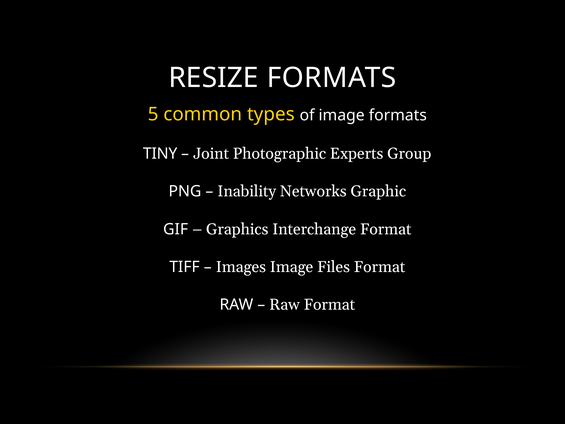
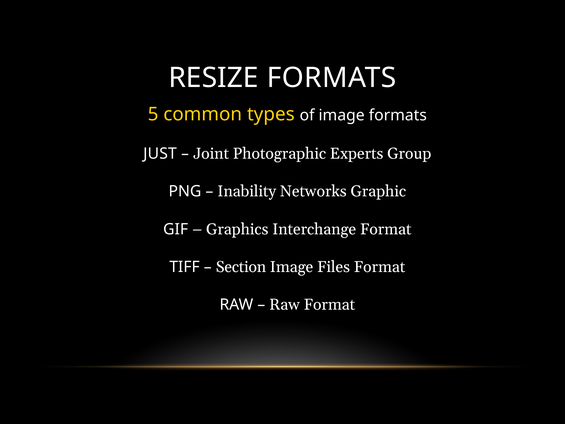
TINY: TINY -> JUST (160, 154)
Images: Images -> Section (241, 267)
